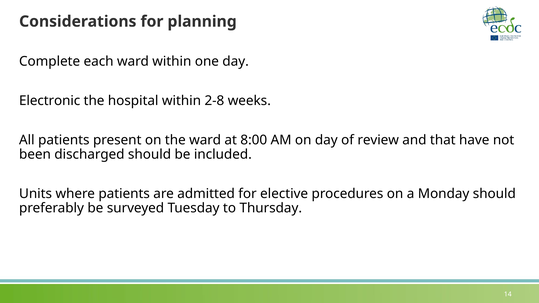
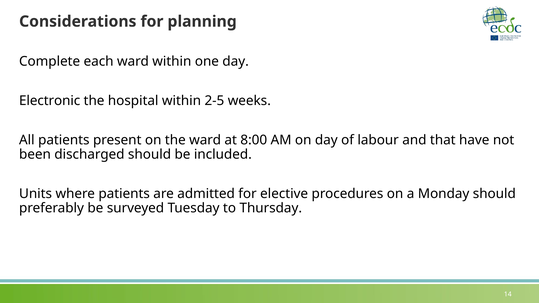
2-8: 2-8 -> 2-5 (214, 101)
review: review -> labour (378, 140)
